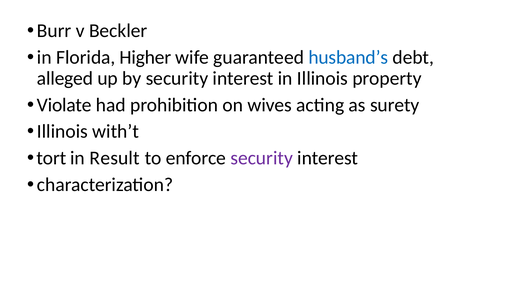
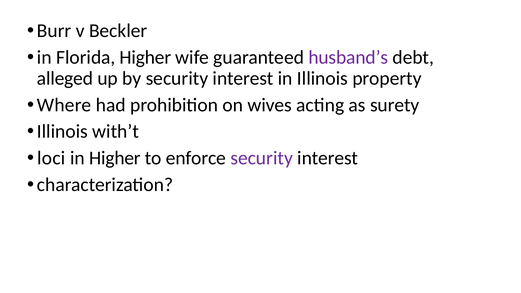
husband’s colour: blue -> purple (348, 57)
Violate: Violate -> Where (64, 105)
tort: tort -> loci (51, 158)
in Result: Result -> Higher (115, 158)
